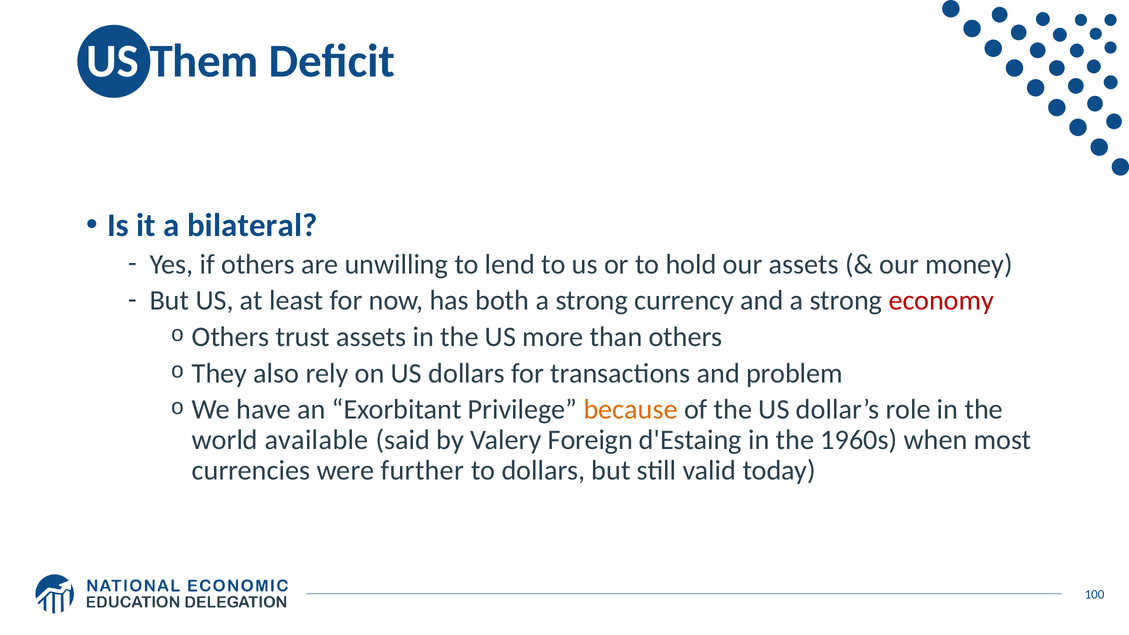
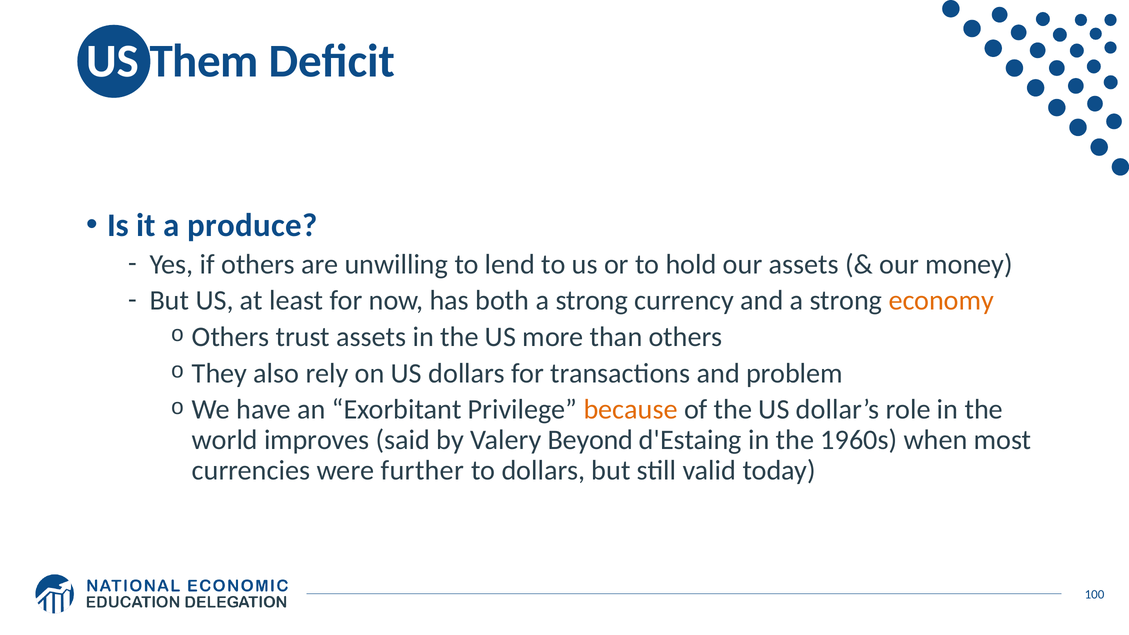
bilateral: bilateral -> produce (252, 225)
economy colour: red -> orange (941, 301)
available: available -> improves (317, 440)
Foreign: Foreign -> Beyond (590, 440)
